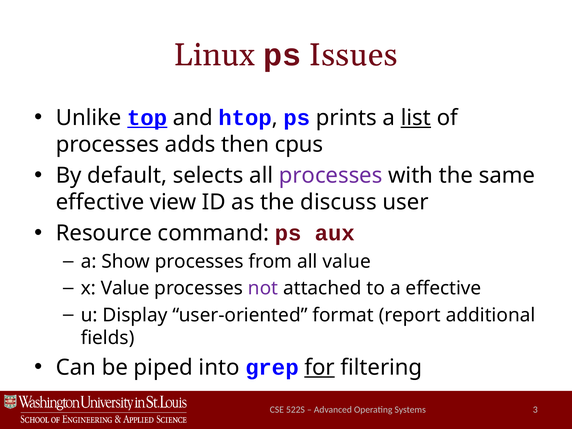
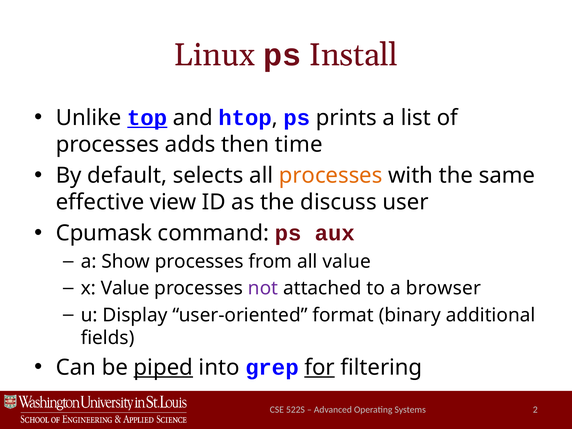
Issues: Issues -> Install (353, 55)
list underline: present -> none (416, 118)
cpus: cpus -> time (299, 144)
processes colour: purple -> orange (331, 176)
Resource: Resource -> Cpumask (104, 233)
a effective: effective -> browser (443, 288)
report: report -> binary (410, 315)
piped underline: none -> present (163, 367)
3: 3 -> 2 (535, 410)
